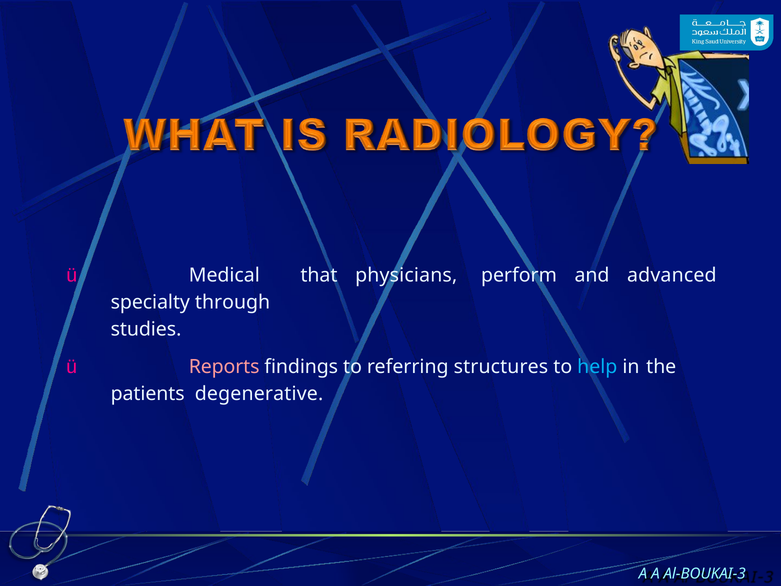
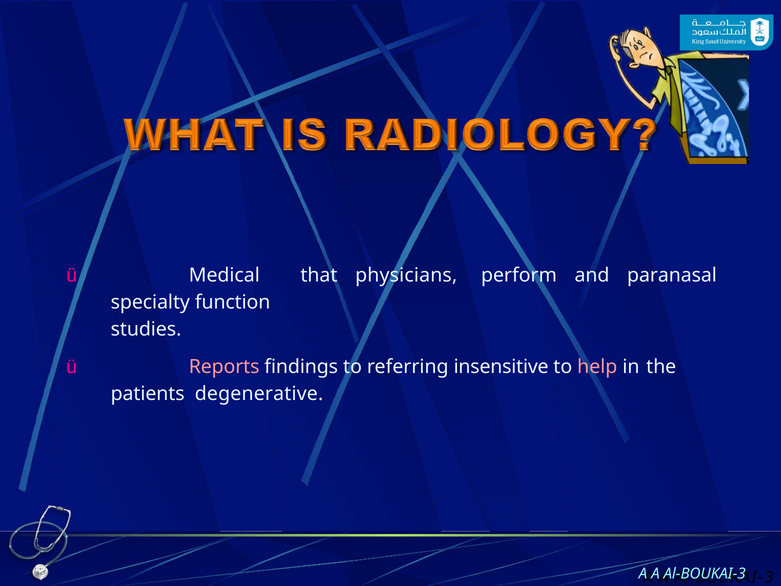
advanced: advanced -> paranasal (672, 275)
through: through -> function (233, 302)
structures: structures -> insensitive (501, 367)
help colour: light blue -> pink (597, 367)
